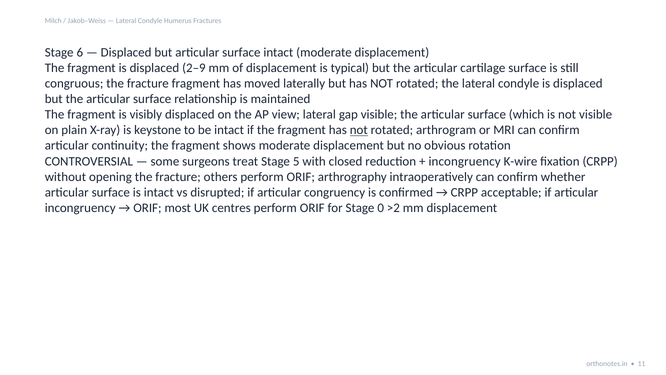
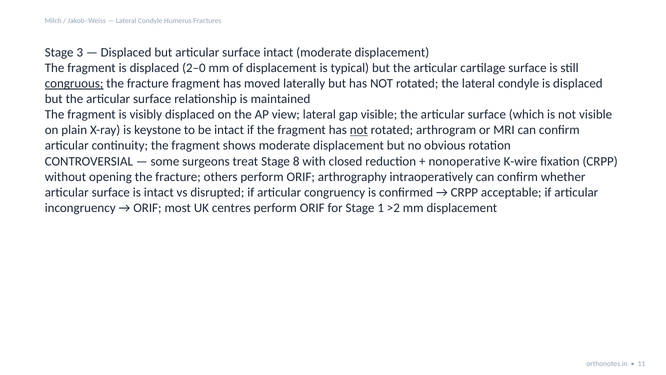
6: 6 -> 3 (80, 52)
2–9: 2–9 -> 2–0 (194, 68)
congruous underline: none -> present (74, 83)
5: 5 -> 8 (296, 161)
incongruency: incongruency -> nonoperative (465, 161)
0: 0 -> 1 (381, 208)
